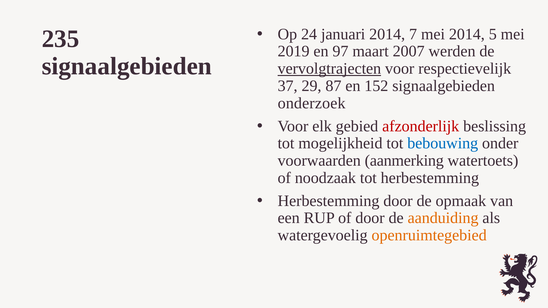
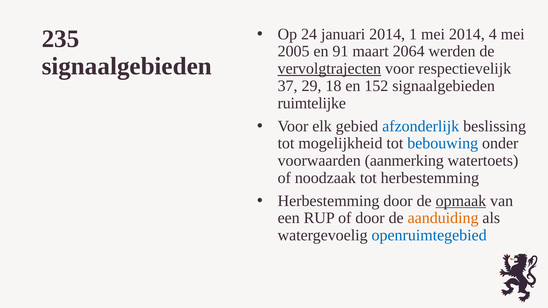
7: 7 -> 1 (413, 34)
5: 5 -> 4 (493, 34)
2019: 2019 -> 2005 (294, 51)
97: 97 -> 91 (340, 51)
2007: 2007 -> 2064 (409, 51)
87: 87 -> 18 (333, 86)
onderzoek: onderzoek -> ruimtelijke (312, 103)
afzonderlijk colour: red -> blue (421, 126)
opmaak underline: none -> present (461, 201)
openruimtegebied colour: orange -> blue (429, 235)
